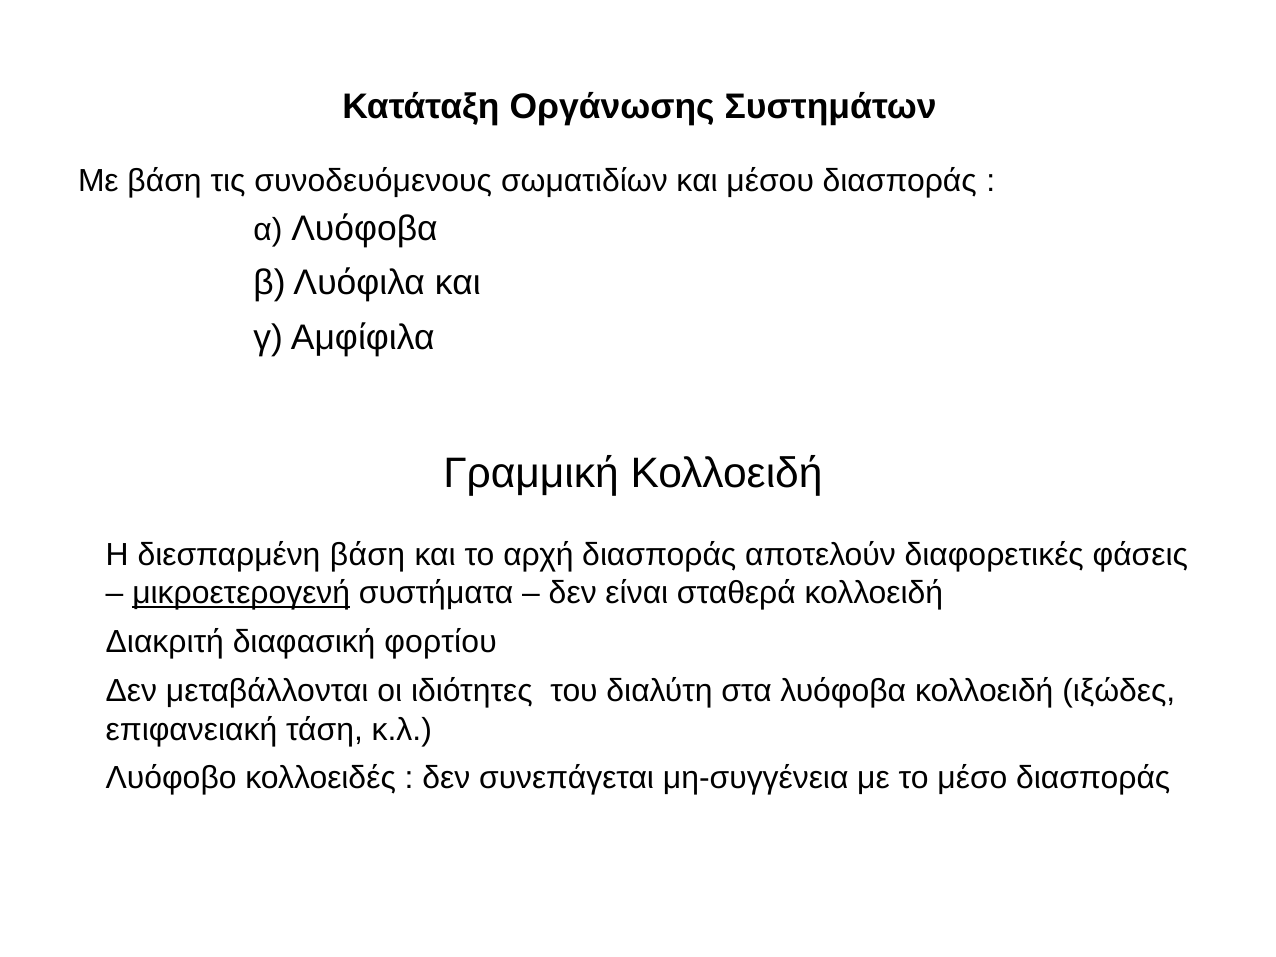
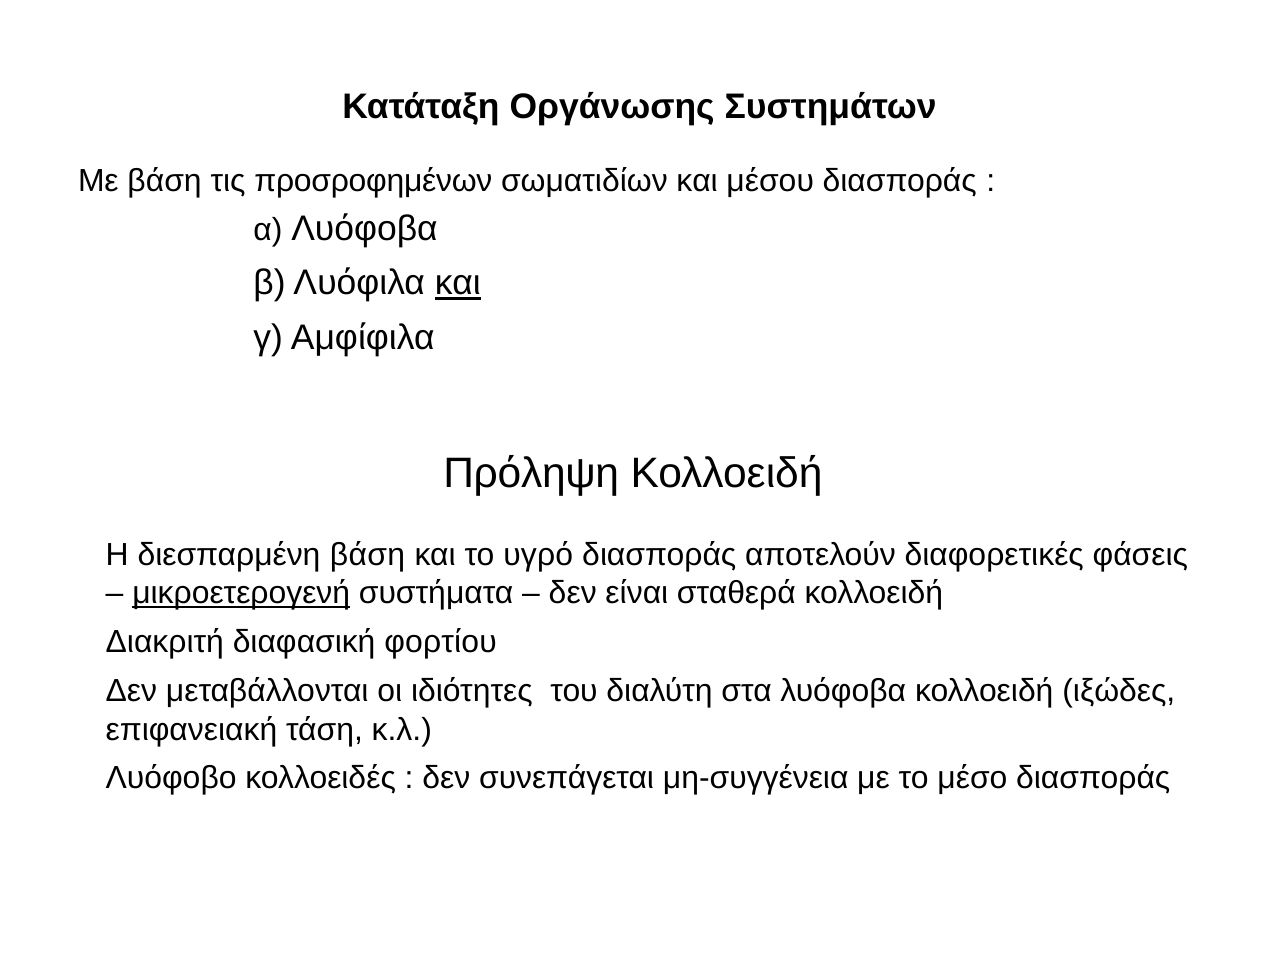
συνοδευόμενους: συνοδευόμενους -> προσροφημένων (373, 181)
και underline: none -> present (458, 283)
Γραμμική: Γραμμική -> Πρόληψη (531, 473)
αρχή: αρχή -> υγρό (538, 555)
